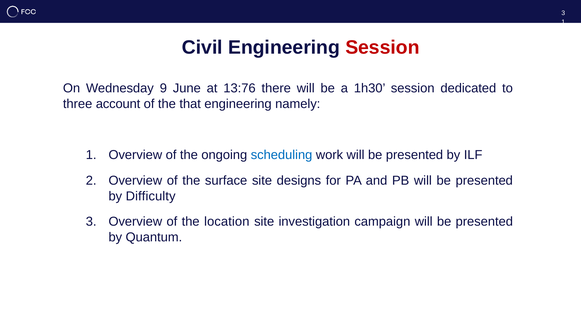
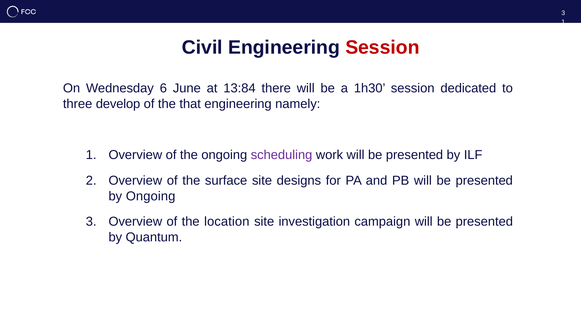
9: 9 -> 6 (163, 88)
13:76: 13:76 -> 13:84 (239, 88)
account: account -> develop (118, 104)
scheduling colour: blue -> purple (282, 155)
by Difficulty: Difficulty -> Ongoing (151, 196)
